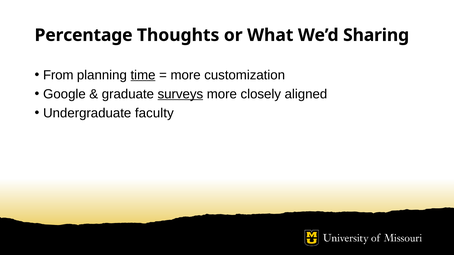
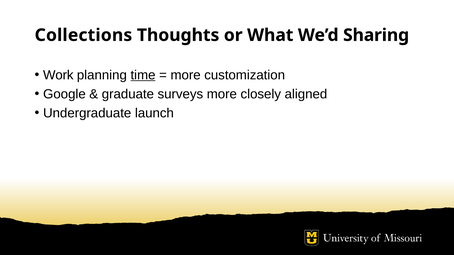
Percentage: Percentage -> Collections (83, 35)
From: From -> Work (58, 75)
surveys underline: present -> none (180, 94)
faculty: faculty -> launch (154, 113)
